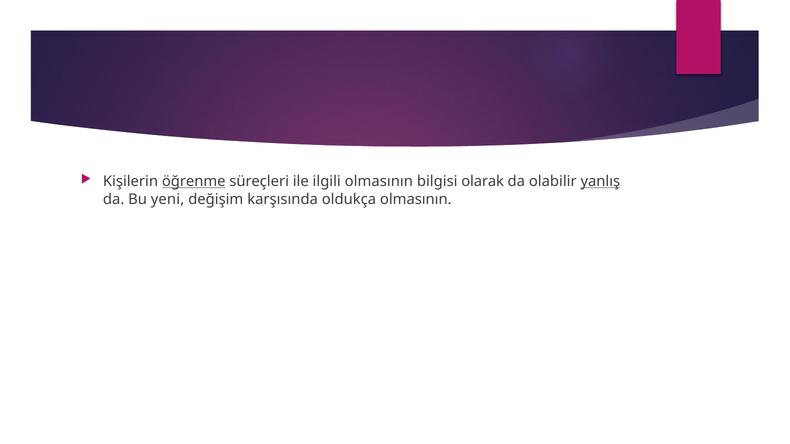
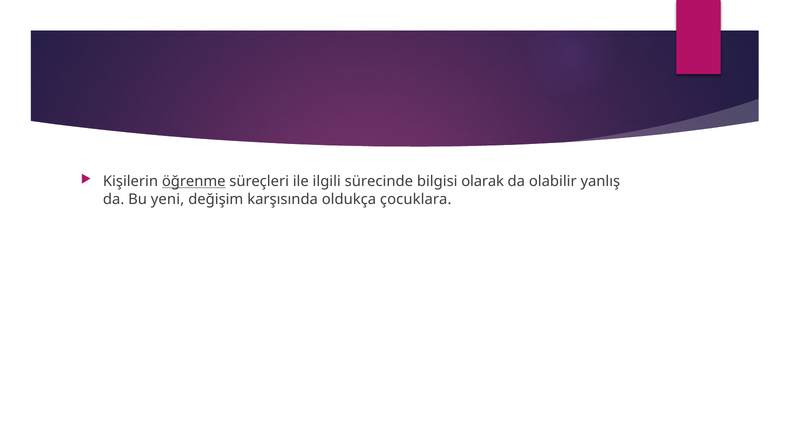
ilgili olmasının: olmasının -> sürecinde (379, 182)
yanlış underline: present -> none (600, 182)
oldukça olmasının: olmasının -> çocuklara (416, 199)
